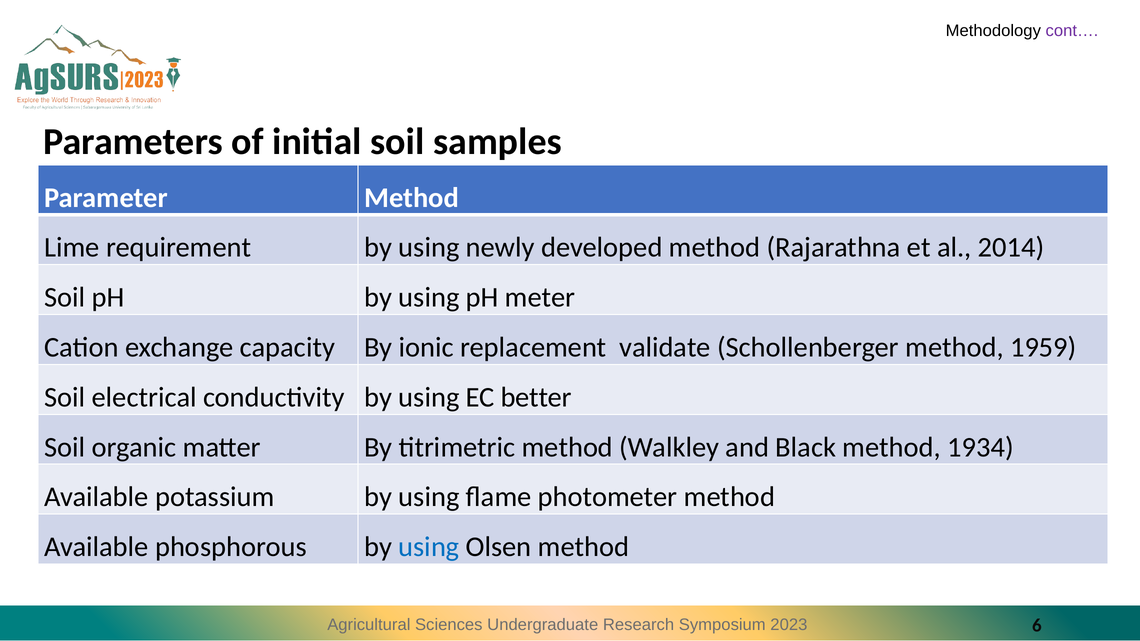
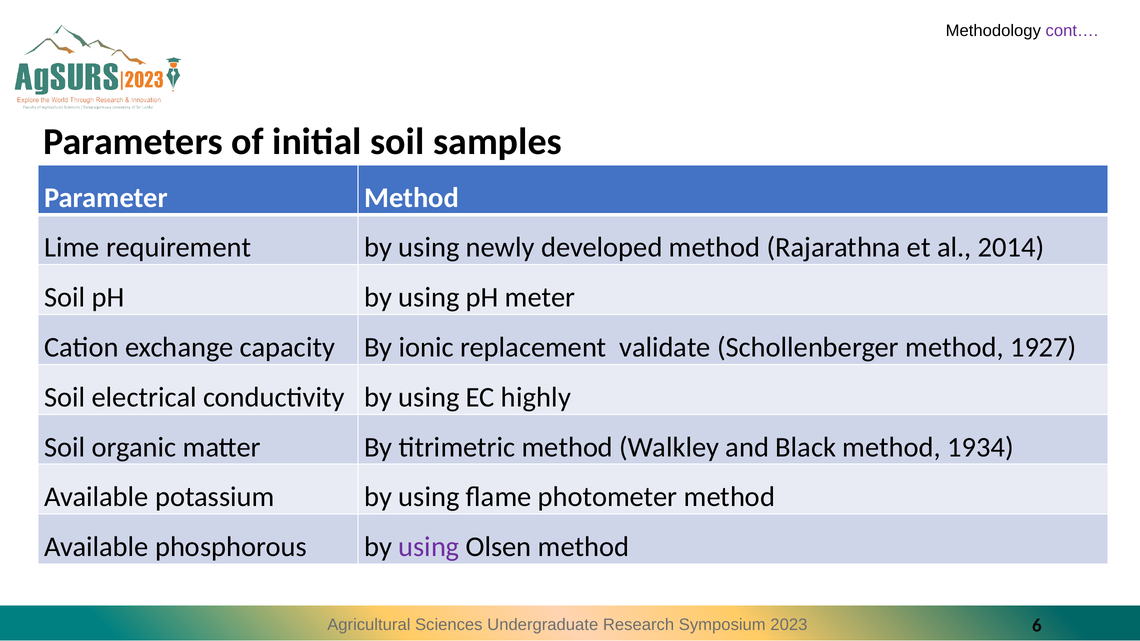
1959: 1959 -> 1927 (1043, 347)
better: better -> highly (536, 397)
using colour: blue -> purple (429, 547)
